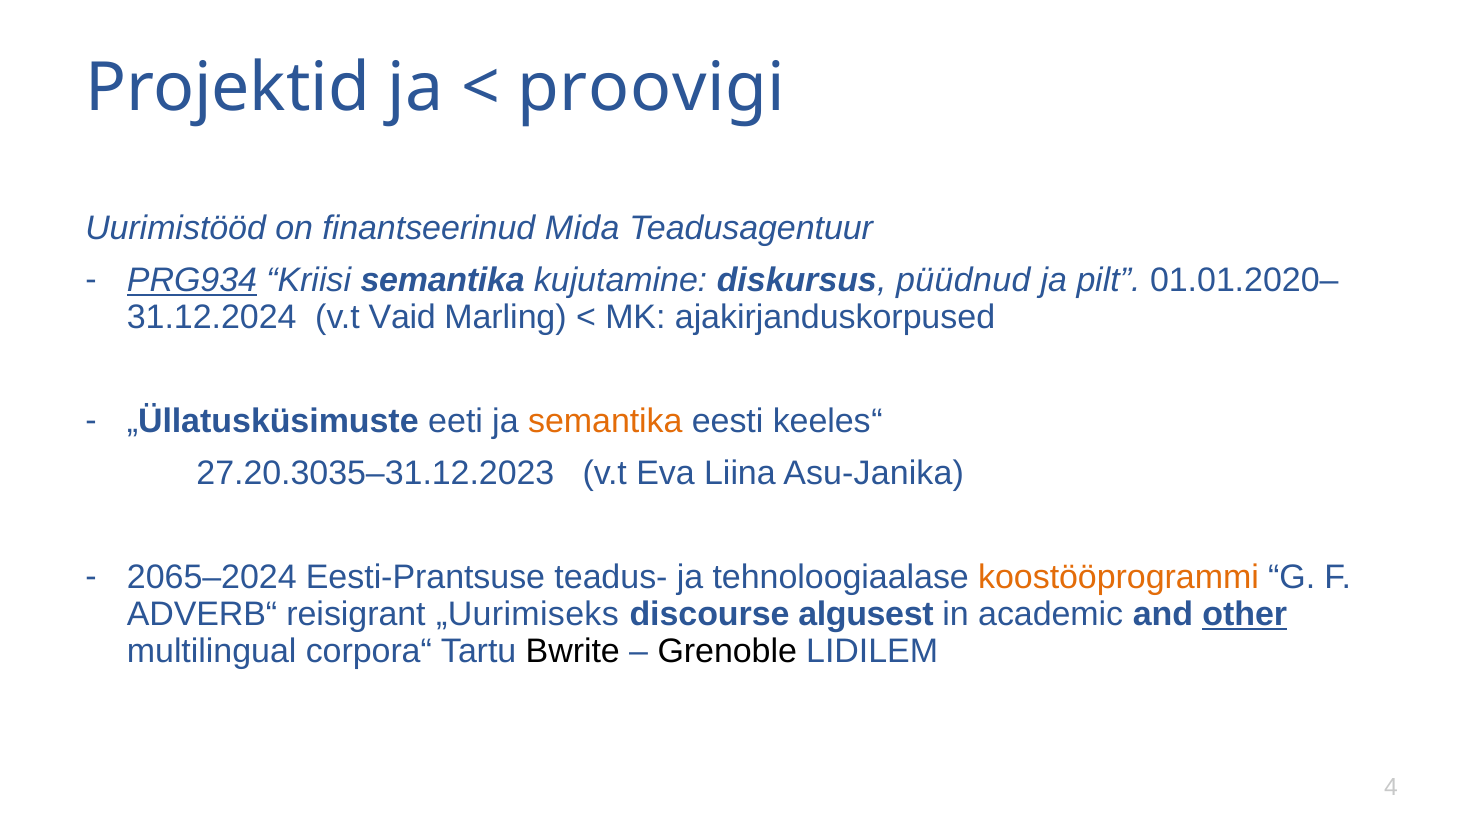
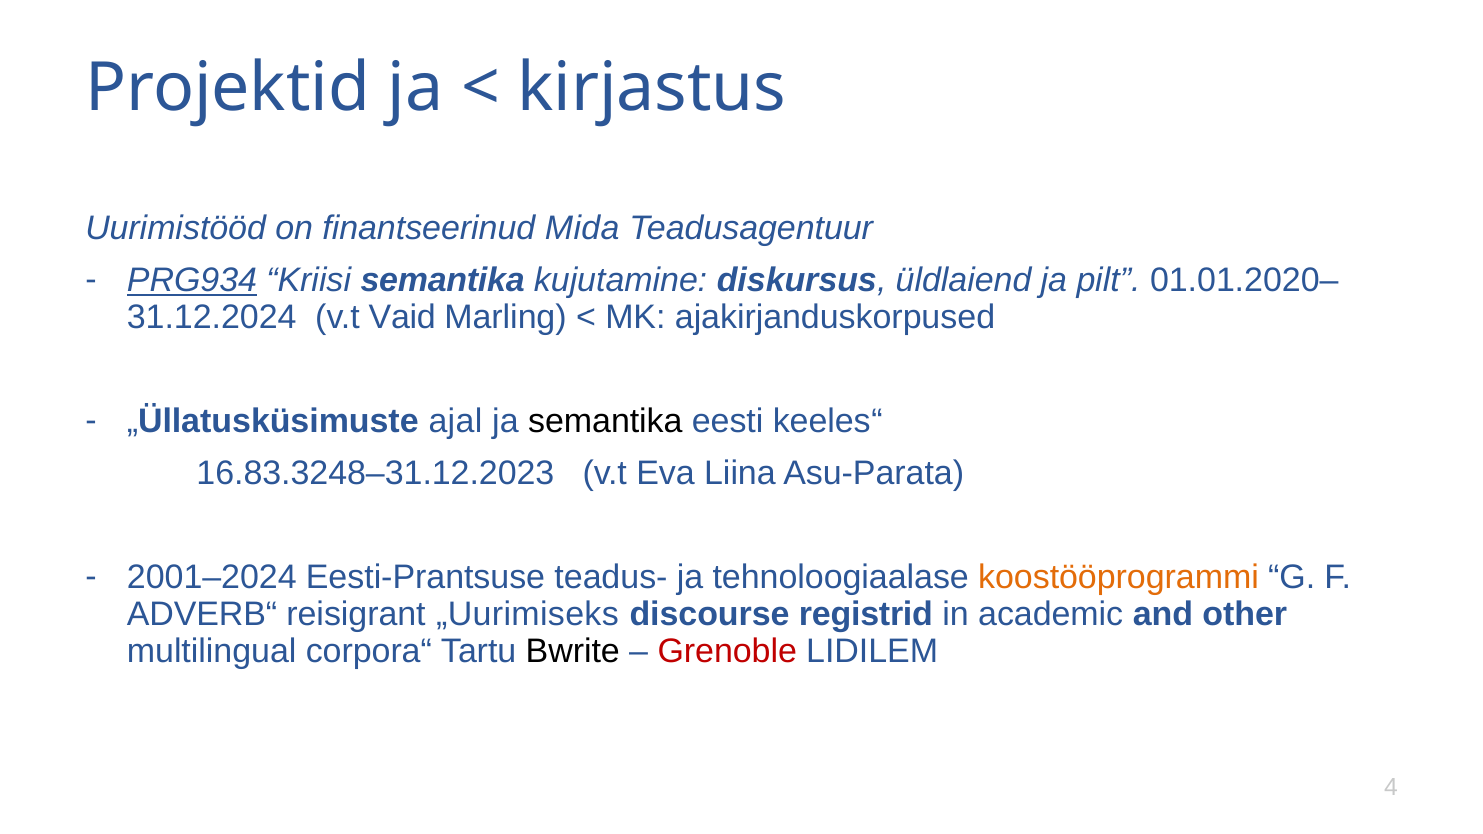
proovigi: proovigi -> kirjastus (652, 88)
püüdnud: püüdnud -> üldlaiend (964, 280)
eeti: eeti -> ajal (455, 421)
semantika colour: orange -> black (605, 421)
27.20.3035–31.12.2023: 27.20.3035–31.12.2023 -> 16.83.3248–31.12.2023 (375, 473)
Asu-Janika: Asu-Janika -> Asu-Parata (874, 473)
2065–2024: 2065–2024 -> 2001–2024 (212, 578)
algusest: algusest -> registrid (866, 614)
other underline: present -> none (1245, 614)
Grenoble colour: black -> red (727, 651)
